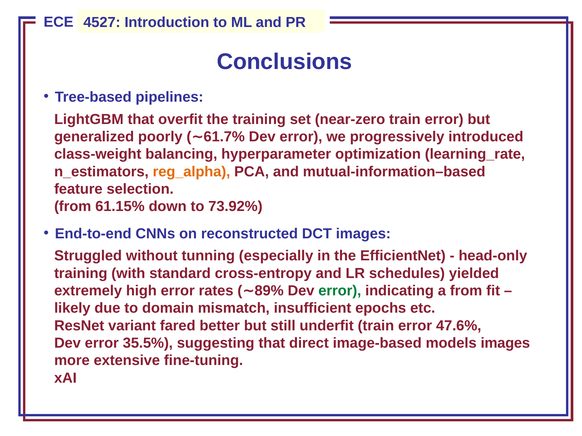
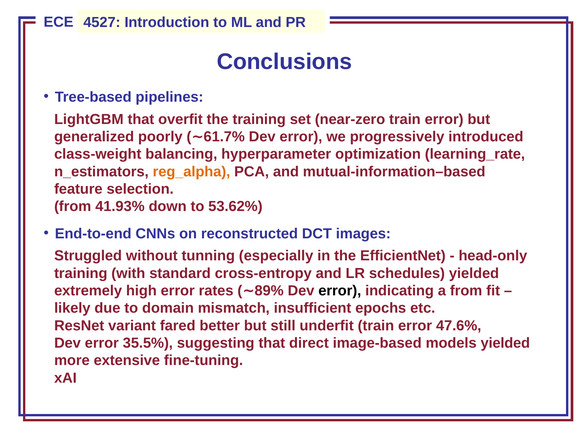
61.15%: 61.15% -> 41.93% (120, 207)
73.92%: 73.92% -> 53.62% (235, 207)
error colour: green -> black (340, 291)
models images: images -> yielded (505, 343)
